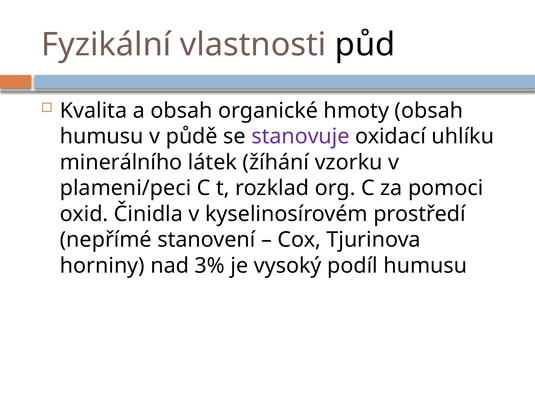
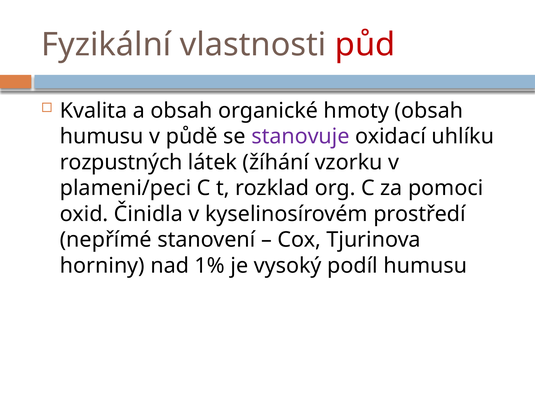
půd colour: black -> red (365, 45)
minerálního: minerálního -> rozpustných (121, 162)
3%: 3% -> 1% (210, 266)
